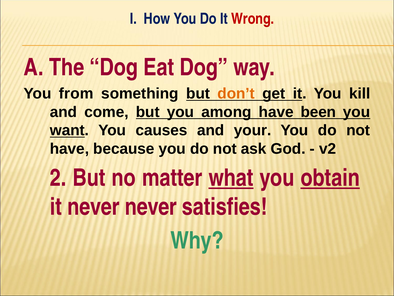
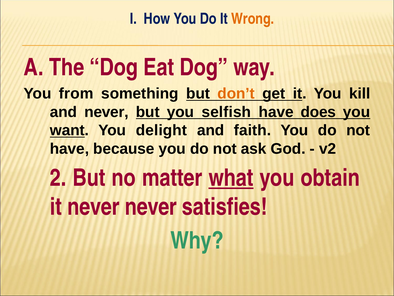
Wrong colour: red -> orange (253, 19)
and come: come -> never (106, 112)
among: among -> selfish (226, 112)
been: been -> does (318, 112)
causes: causes -> delight (161, 130)
your: your -> faith (253, 130)
obtain underline: present -> none (330, 178)
